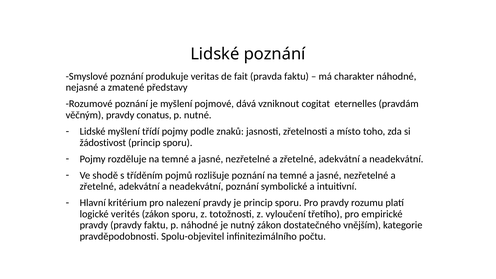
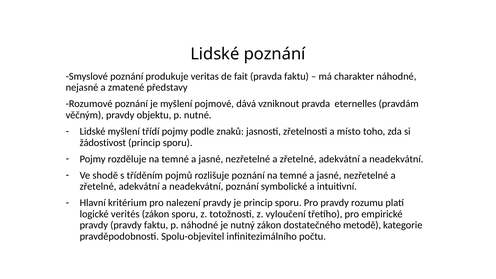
vzniknout cogitat: cogitat -> pravda (316, 104)
conatus: conatus -> objektu (154, 115)
vnějším: vnějším -> metodě (362, 225)
